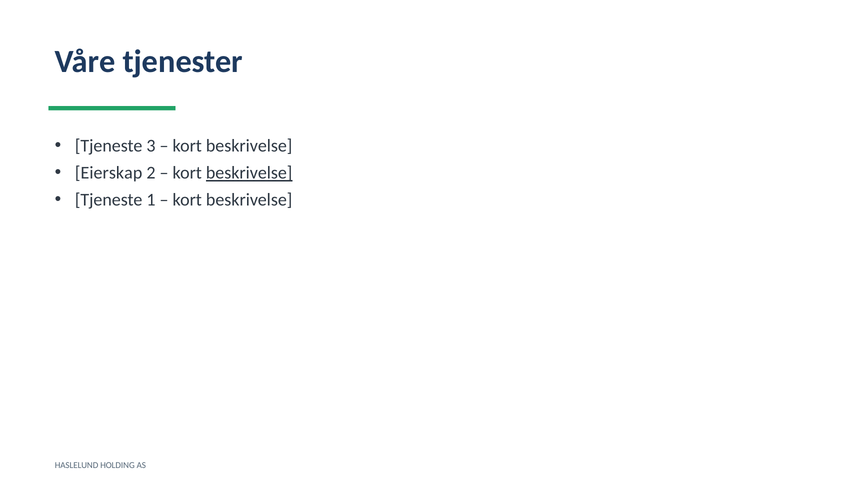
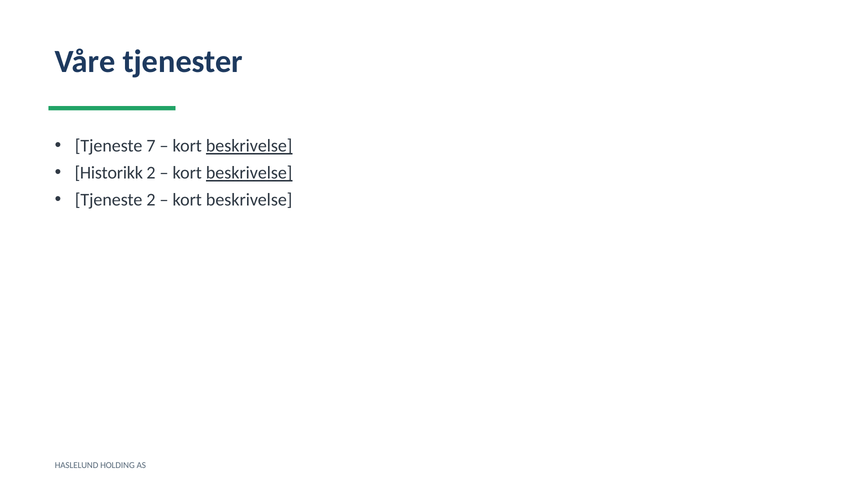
3: 3 -> 7 (151, 146)
beskrivelse underline: none -> present (249, 146)
Eierskap: Eierskap -> Historikk (109, 173)
Tjeneste 1: 1 -> 2 (151, 200)
